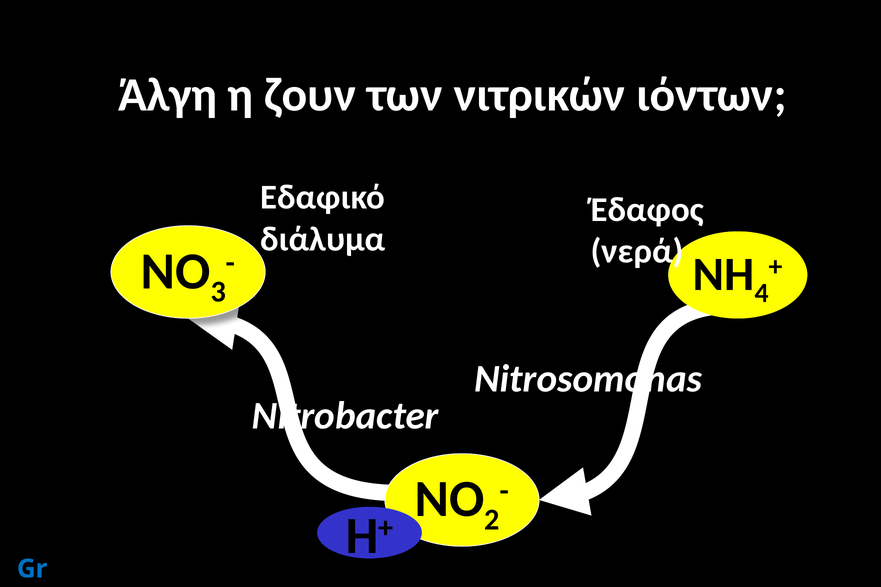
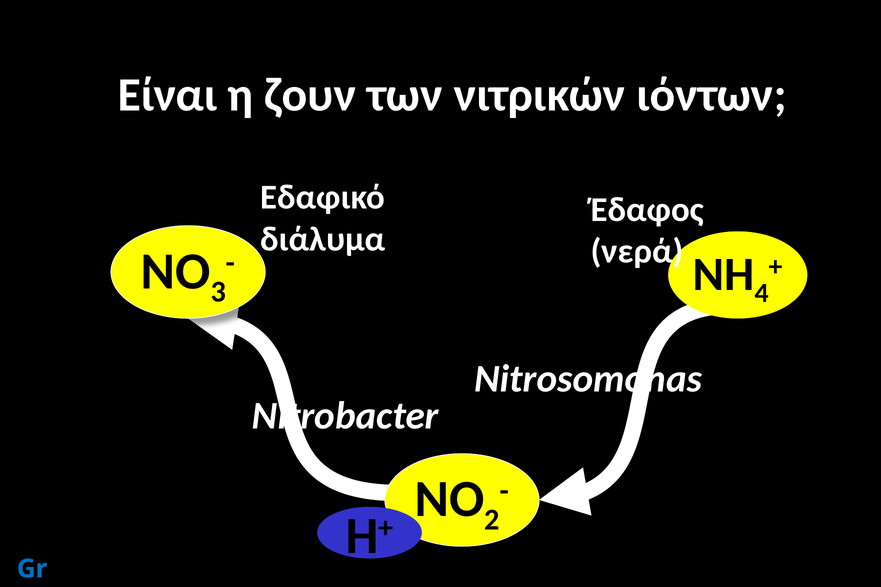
Άλγη: Άλγη -> Είναι (168, 95)
